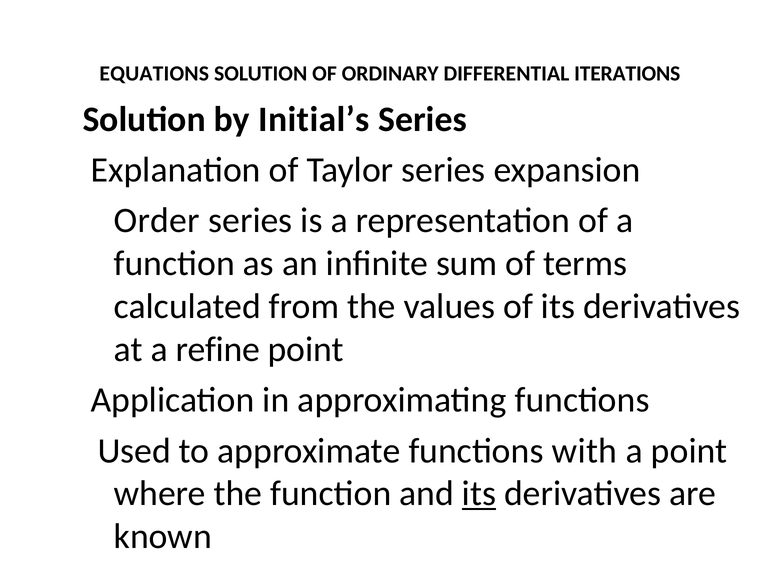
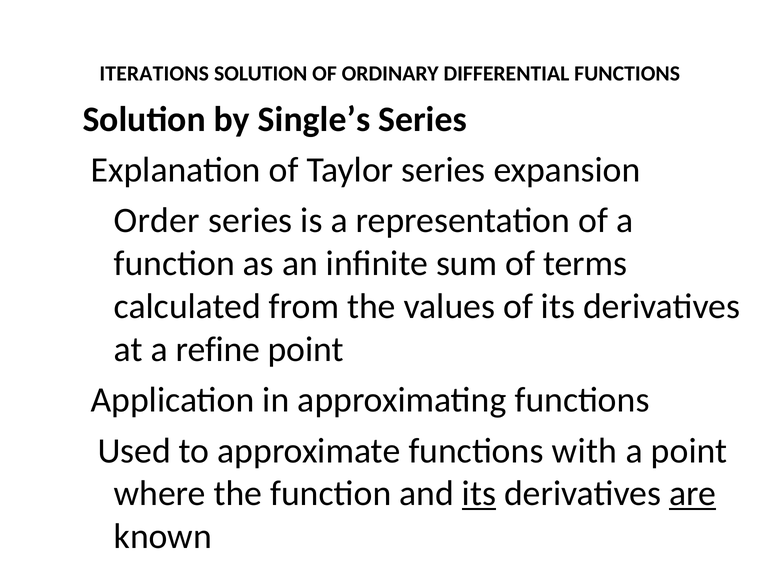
EQUATIONS: EQUATIONS -> ITERATIONS (154, 74)
DIFFERENTIAL ITERATIONS: ITERATIONS -> FUNCTIONS (627, 74)
Initial’s: Initial’s -> Single’s (314, 119)
are underline: none -> present (693, 494)
